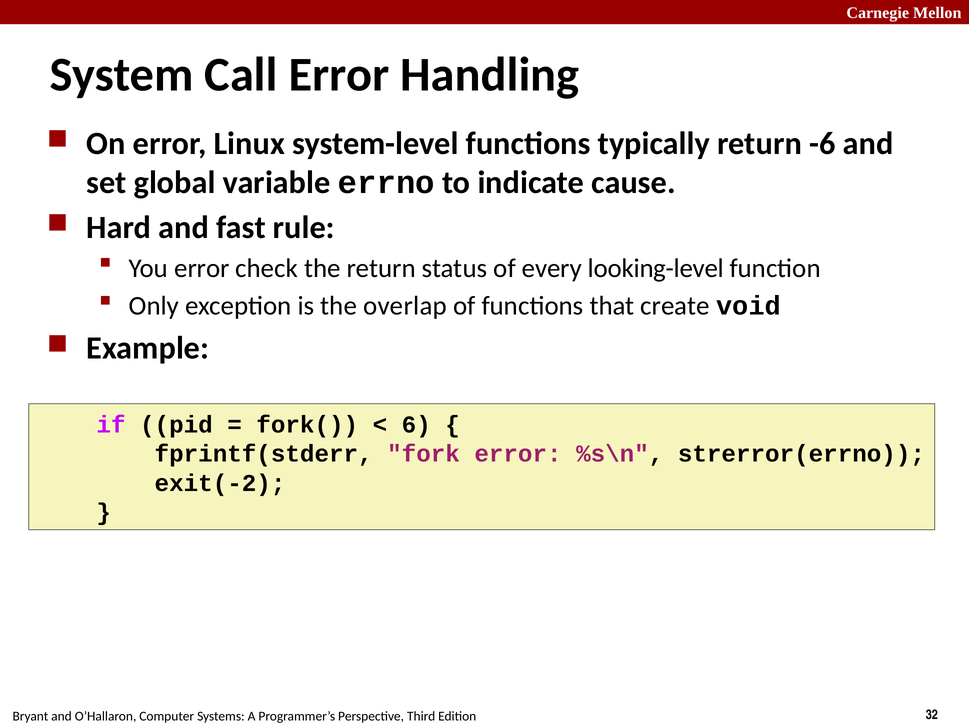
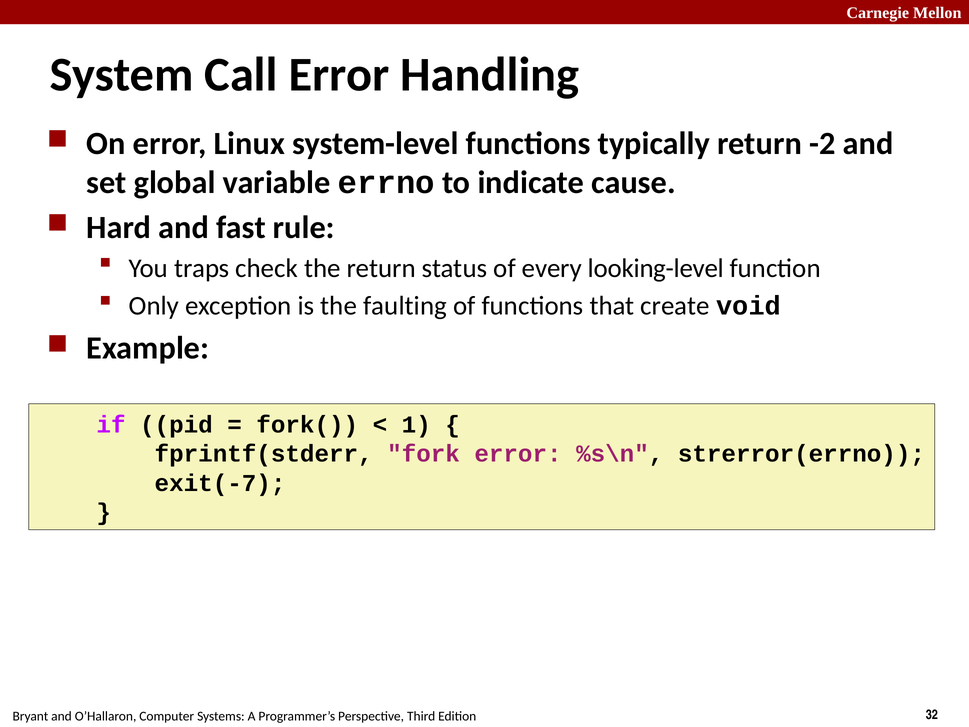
-6: -6 -> -2 (822, 144)
You error: error -> traps (202, 268)
overlap: overlap -> faulting (405, 306)
6: 6 -> 1 (416, 425)
exit(-2: exit(-2 -> exit(-7 (220, 483)
